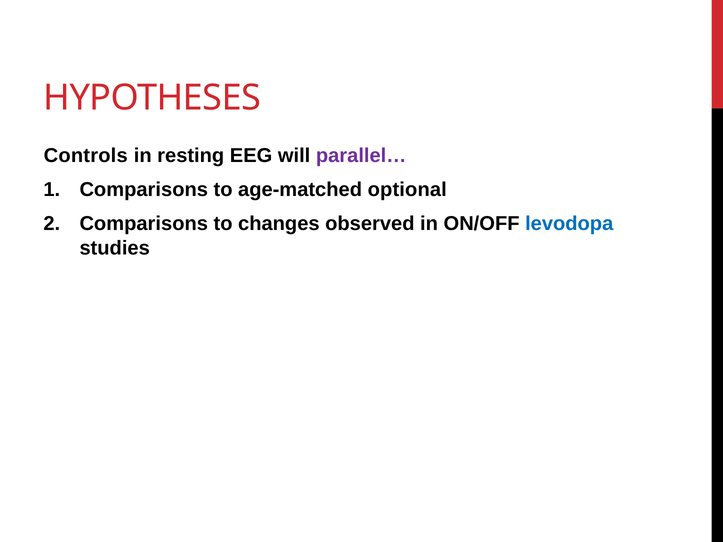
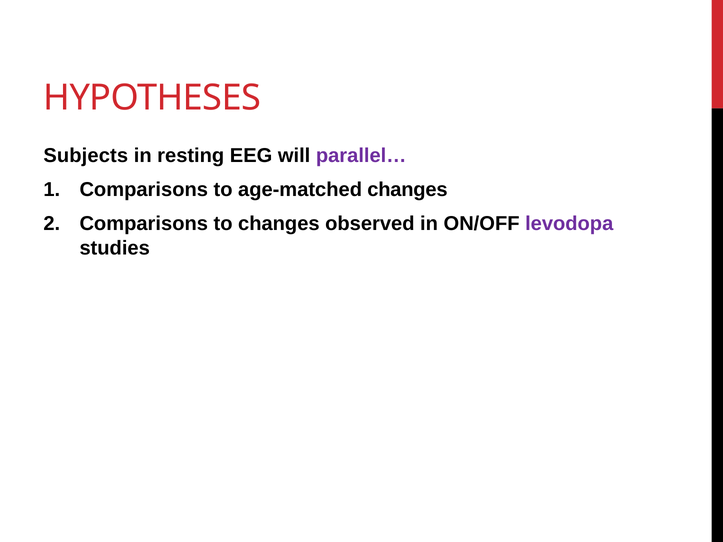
Controls: Controls -> Subjects (86, 156)
age-matched optional: optional -> changes (407, 190)
levodopa colour: blue -> purple (569, 224)
